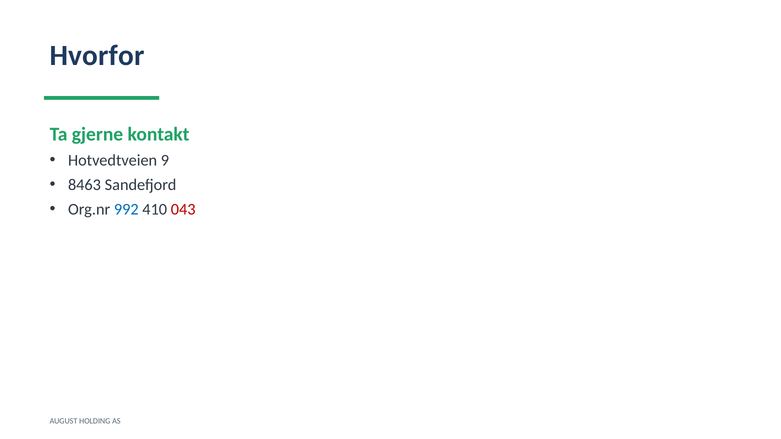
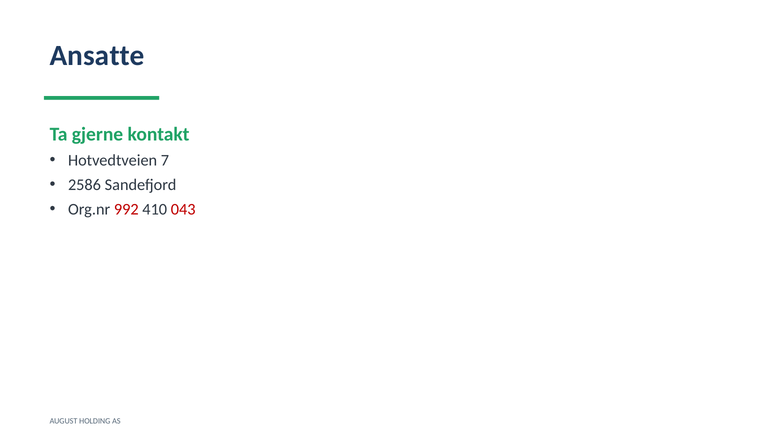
Hvorfor: Hvorfor -> Ansatte (97, 56)
9: 9 -> 7 (165, 161)
8463: 8463 -> 2586 (84, 185)
992 colour: blue -> red (126, 209)
